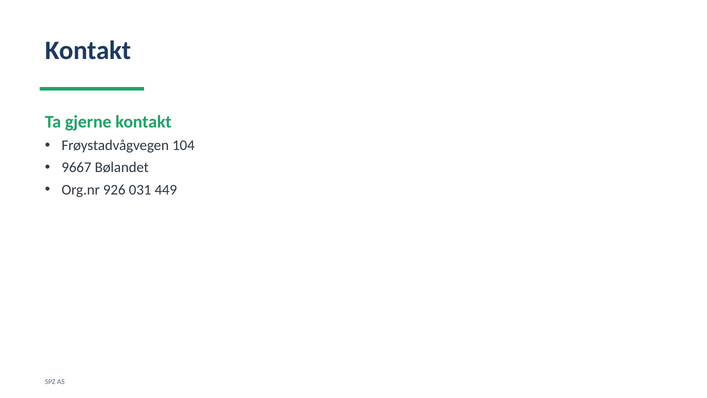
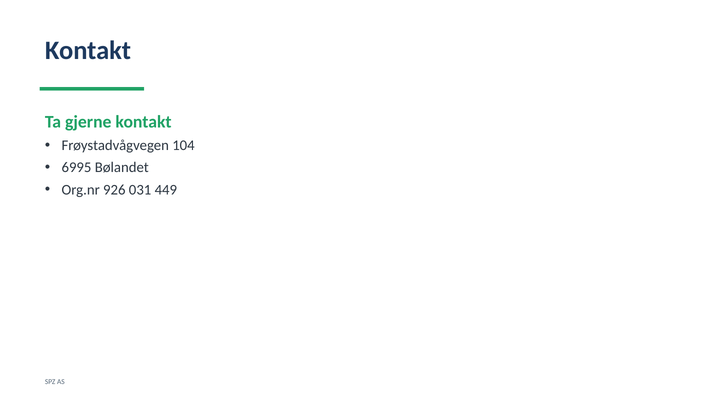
9667: 9667 -> 6995 (76, 167)
